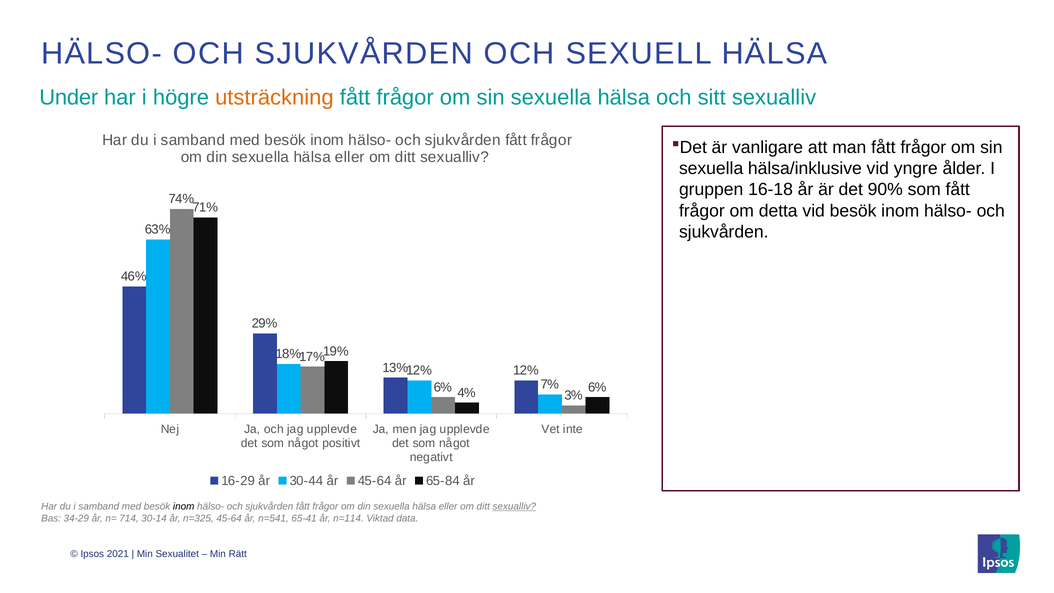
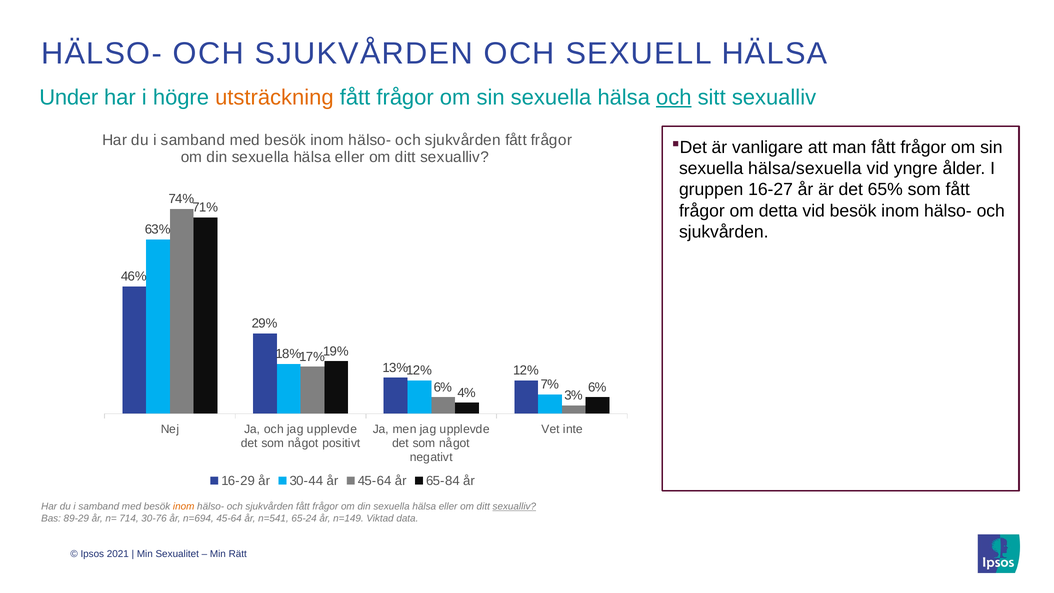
och underline: none -> present (674, 97)
hälsa/inklusive: hälsa/inklusive -> hälsa/sexuella (805, 169)
16-18: 16-18 -> 16-27 (771, 190)
90%: 90% -> 65% (885, 190)
inom colour: black -> orange (184, 507)
34-29: 34-29 -> 89-29 (76, 518)
30-14: 30-14 -> 30-76 (154, 518)
n=325: n=325 -> n=694 (198, 518)
65-41: 65-41 -> 65-24 (304, 518)
n=114: n=114 -> n=149 (348, 518)
